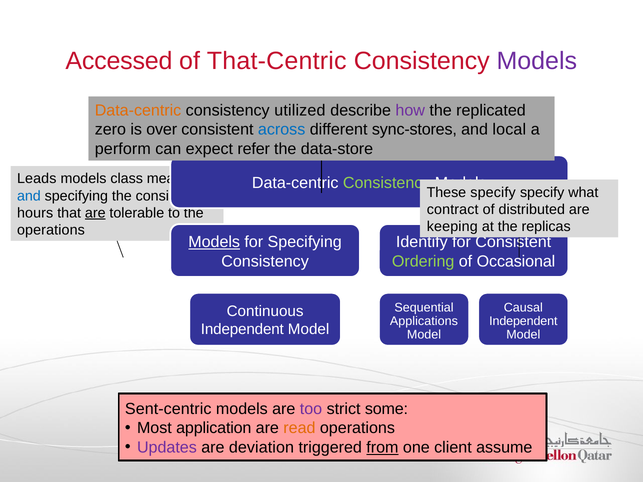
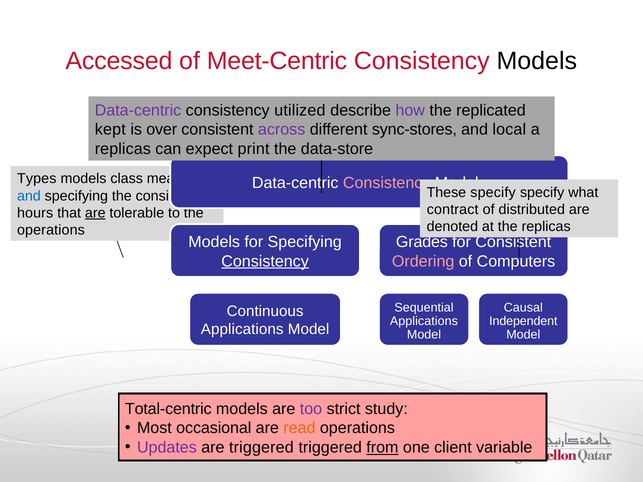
That-Centric: That-Centric -> Meet-Centric (277, 61)
Models colour: purple -> black (537, 61)
Data-centric colour: orange -> purple (138, 110)
zero: zero -> kept (110, 130)
across colour: blue -> purple (282, 130)
perform: perform -> replicas (123, 149)
refer: refer -> print (254, 149)
Leads: Leads -> Types (37, 179)
Consistency colour: light green -> pink (387, 183)
keeping: keeping -> denoted (452, 227)
Models underline: present -> none (214, 242)
Identify: Identify -> Grades (422, 242)
Consistency underline: none -> present (265, 261)
Ordering colour: light green -> pink (423, 261)
Occasional: Occasional -> Computers (516, 261)
Independent: Independent -> Applications (242, 330)
Sent-centric: Sent-centric -> Total-centric (168, 409)
some: some -> study (386, 409)
application: application -> occasional (214, 428)
are deviation: deviation -> triggered (261, 448)
assume: assume -> variable (504, 448)
